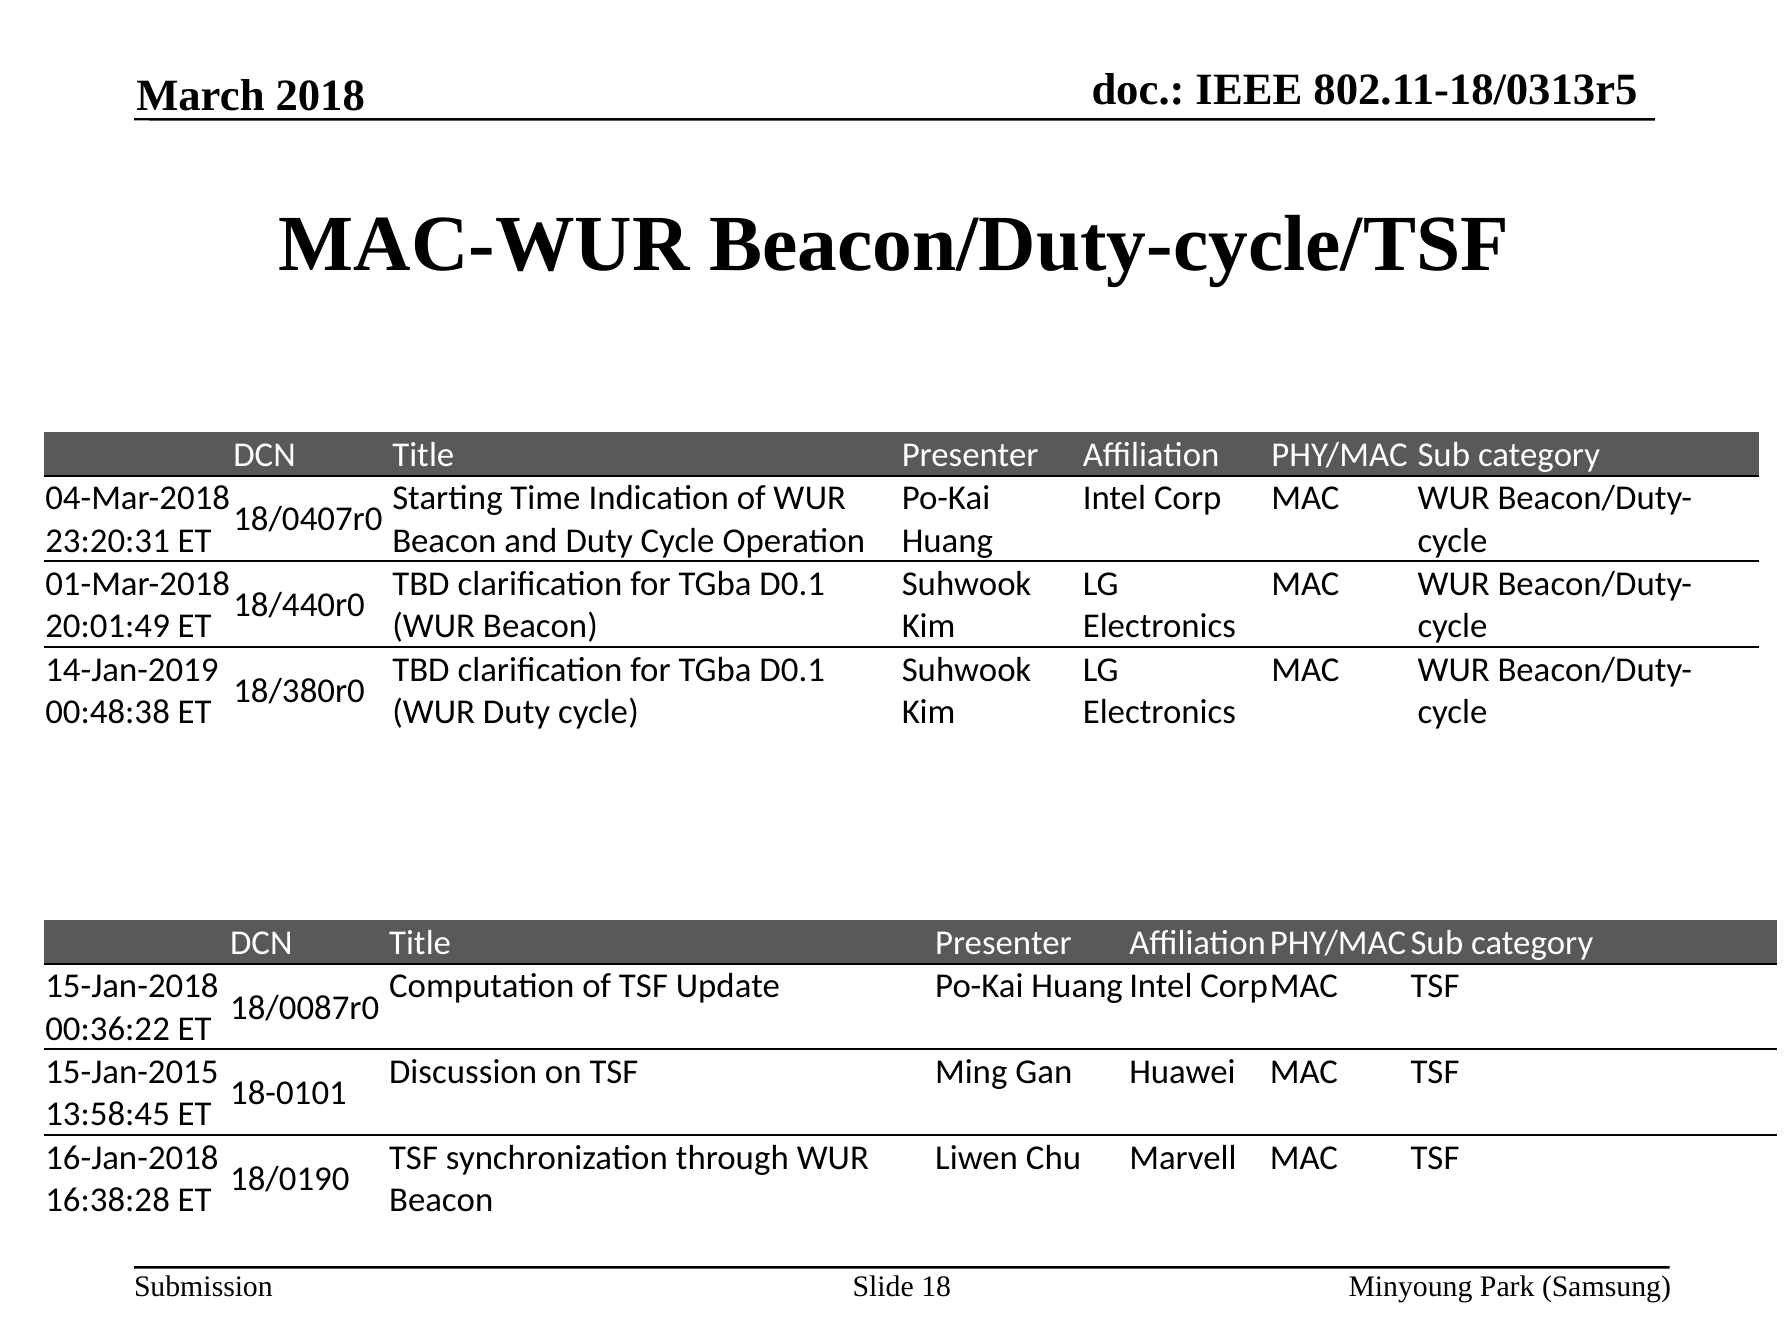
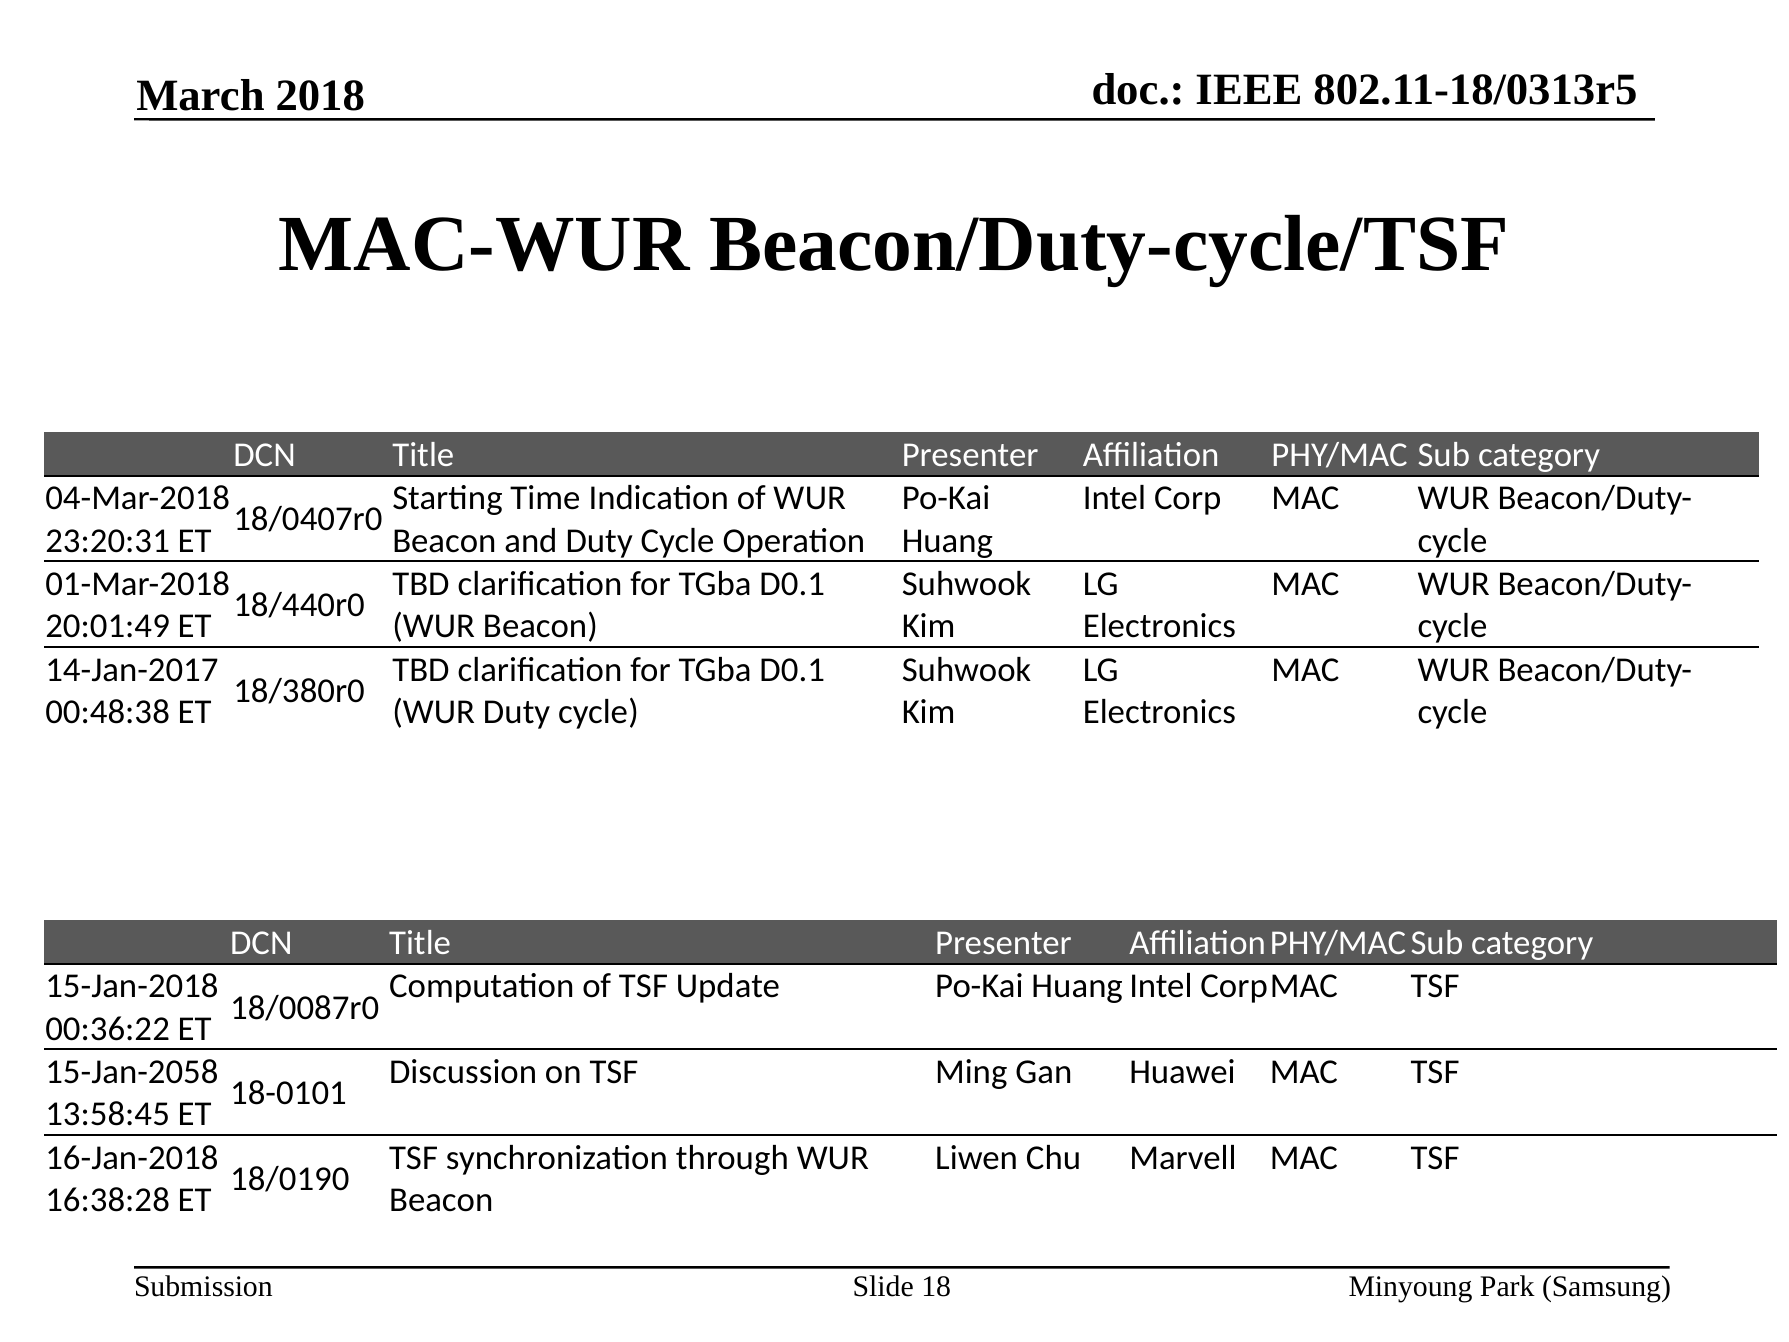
14-Jan-2019: 14-Jan-2019 -> 14-Jan-2017 (132, 669)
15-Jan-2015: 15-Jan-2015 -> 15-Jan-2058 (132, 1072)
